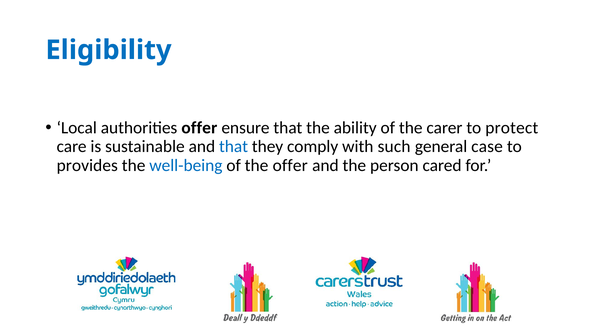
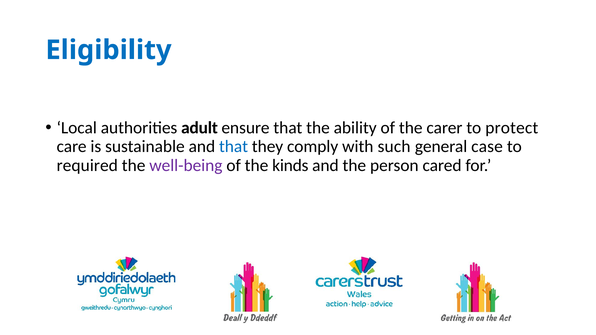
authorities offer: offer -> adult (199, 128)
provides: provides -> required (87, 165)
well-being colour: blue -> purple (186, 165)
the offer: offer -> kinds (290, 165)
